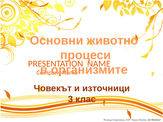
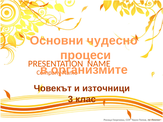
животно: животно -> чудесно (112, 41)
